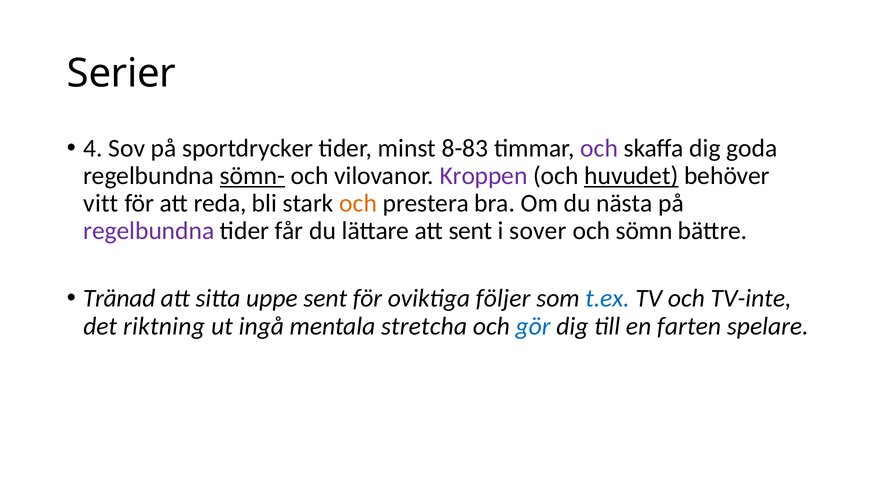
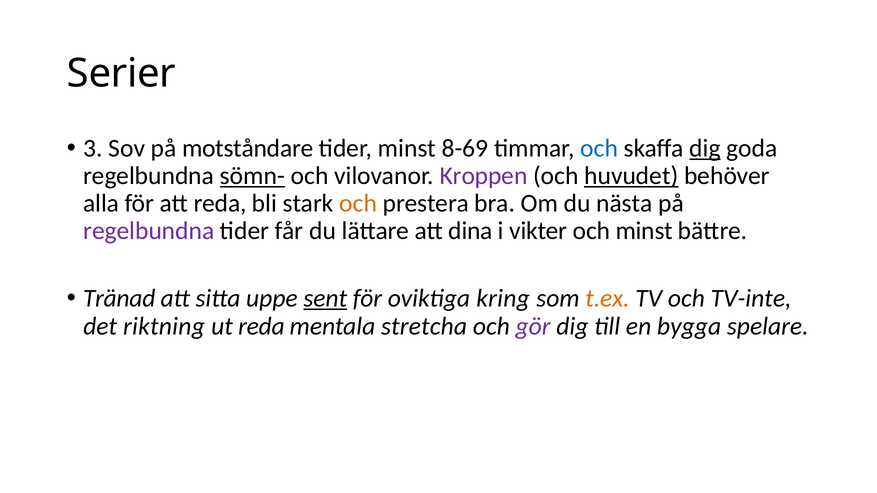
4: 4 -> 3 (93, 148)
sportdrycker: sportdrycker -> motståndare (248, 148)
8-83: 8-83 -> 8-69 (465, 148)
och colour: purple -> blue (599, 148)
dig underline: none -> present (705, 148)
vitt: vitt -> alla (101, 204)
att sent: sent -> dina (471, 231)
sover: sover -> vikter (538, 231)
och sömn: sömn -> minst (644, 231)
sent underline: none -> present (325, 299)
följer: följer -> kring (503, 299)
t.ex colour: blue -> orange (607, 299)
ut ingå: ingå -> reda (261, 326)
gör colour: blue -> purple (533, 326)
farten: farten -> bygga (689, 326)
